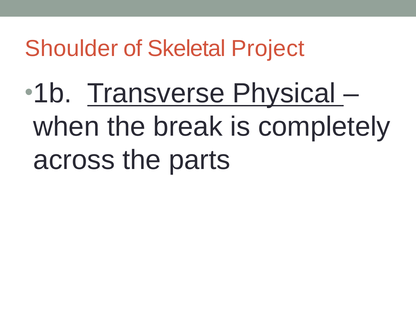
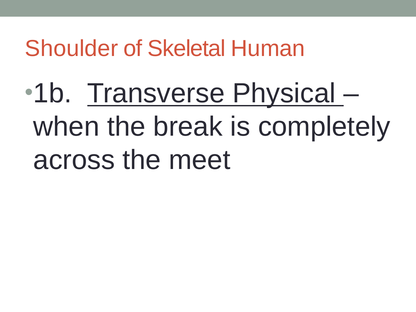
Project: Project -> Human (268, 48)
parts: parts -> meet (200, 160)
